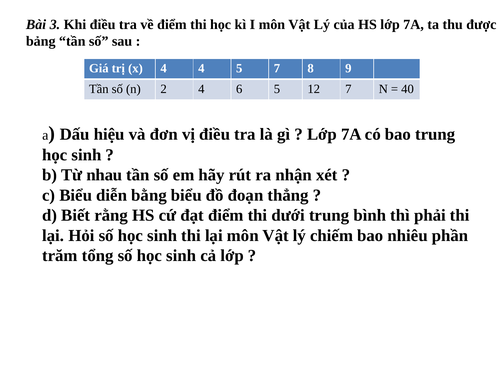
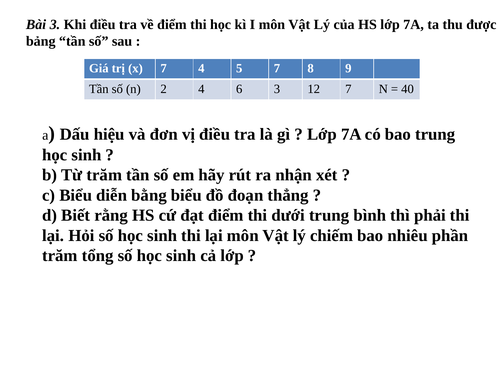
x 4: 4 -> 7 (164, 68)
6 5: 5 -> 3 (277, 89)
Từ nhau: nhau -> trăm (104, 175)
